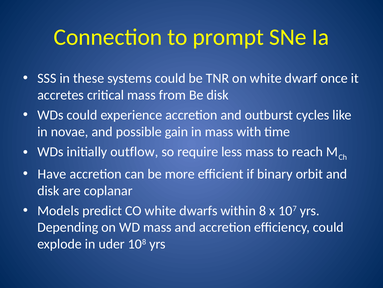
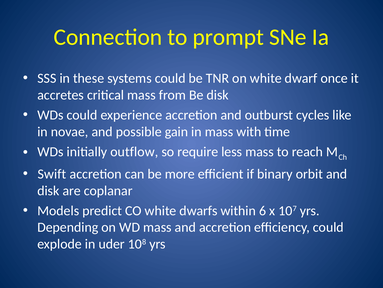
Have: Have -> Swift (52, 174)
8: 8 -> 6 (263, 210)
